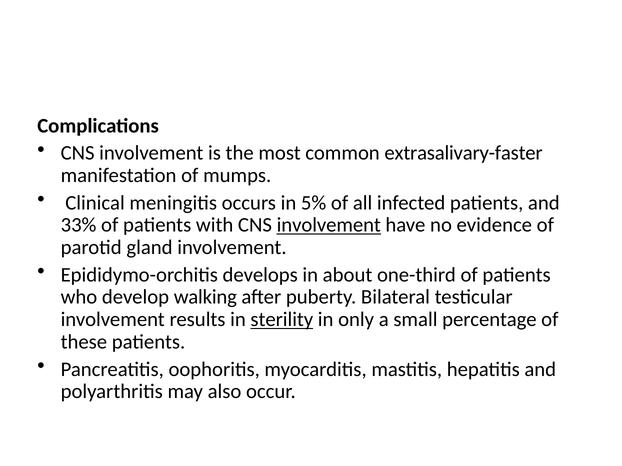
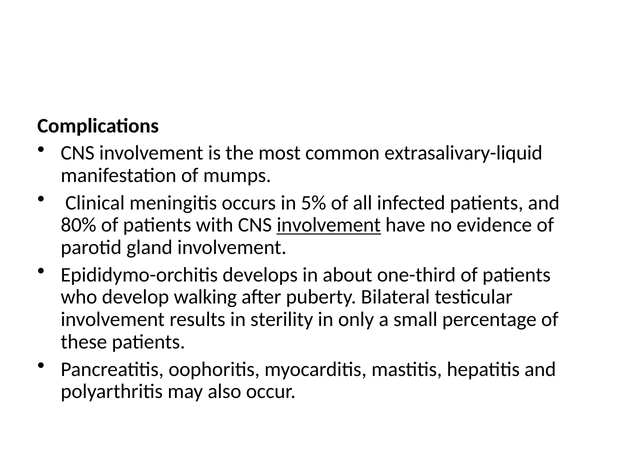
extrasalivary-faster: extrasalivary-faster -> extrasalivary-liquid (464, 153)
33%: 33% -> 80% (79, 225)
sterility underline: present -> none (282, 320)
